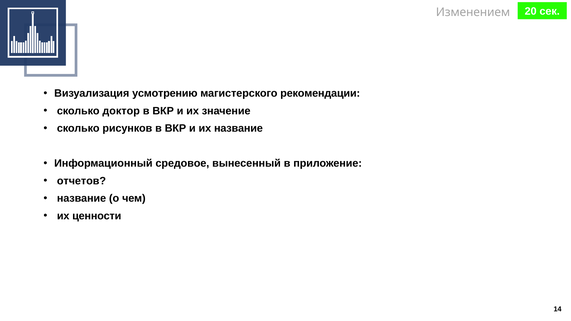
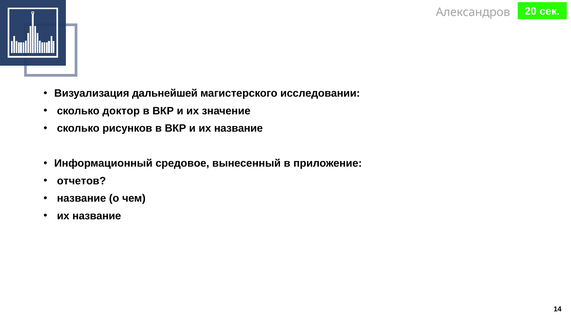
Изменением: Изменением -> Александров (473, 12)
усмотрению: усмотрению -> дальнейшей (165, 93)
рекомендации: рекомендации -> исследовании (320, 93)
ценности: ценности -> название (97, 216)
